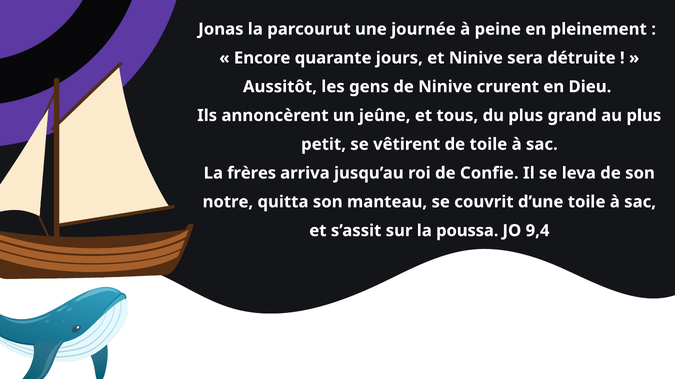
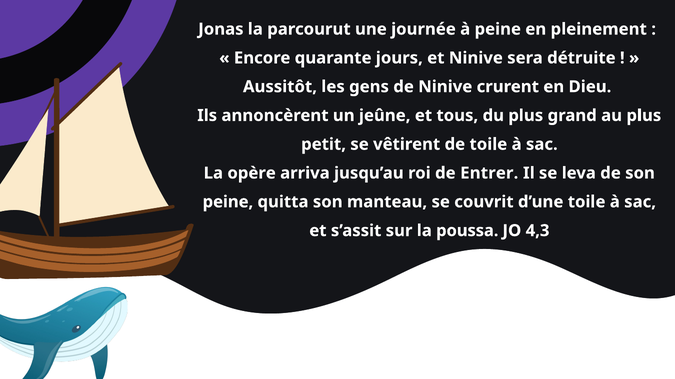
frères: frères -> opère (252, 173)
Confie: Confie -> Entrer (489, 173)
notre: notre -> peine (228, 202)
9,4: 9,4 -> 4,3 (538, 231)
